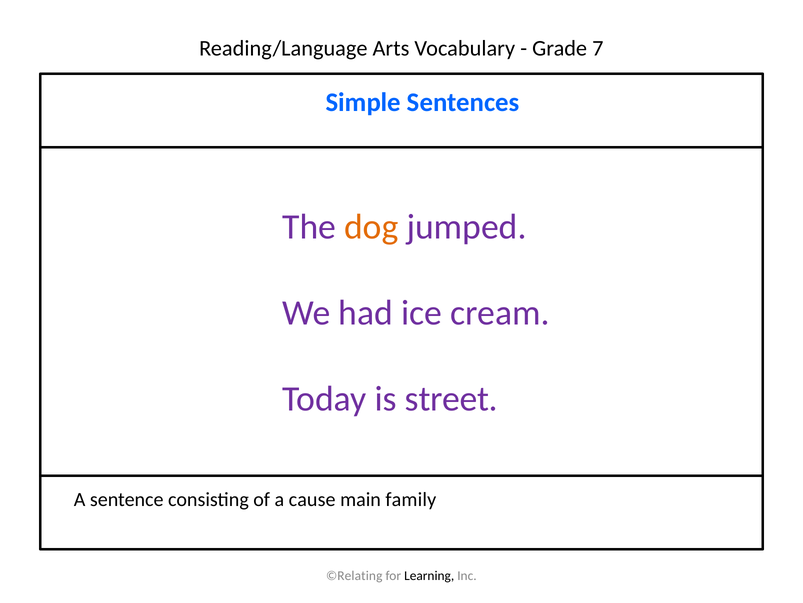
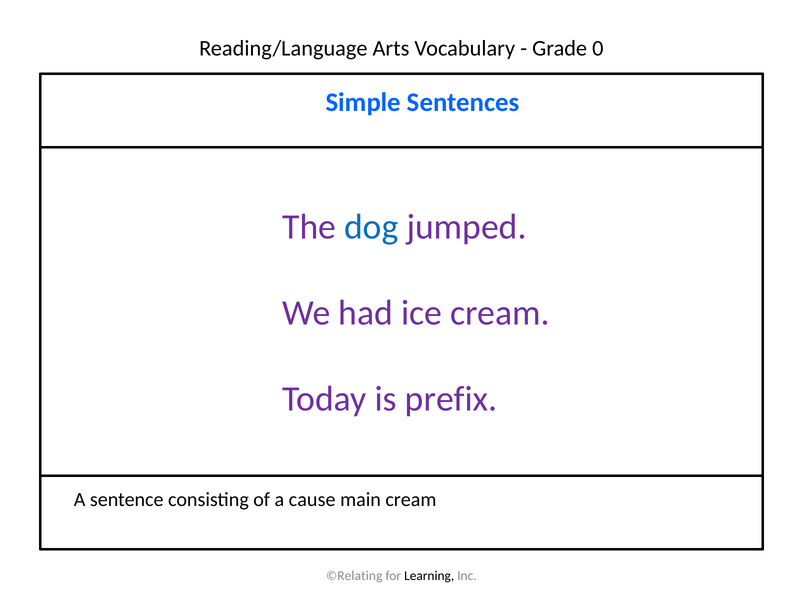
7: 7 -> 0 (598, 48)
dog colour: orange -> blue (371, 227)
street: street -> prefix (451, 398)
main family: family -> cream (411, 499)
